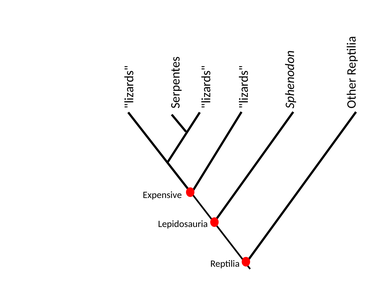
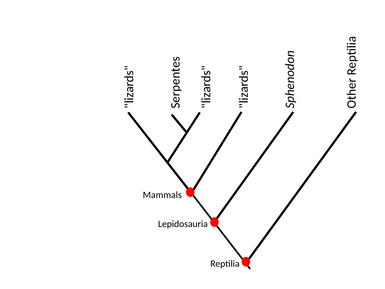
Expensive: Expensive -> Mammals (162, 195)
